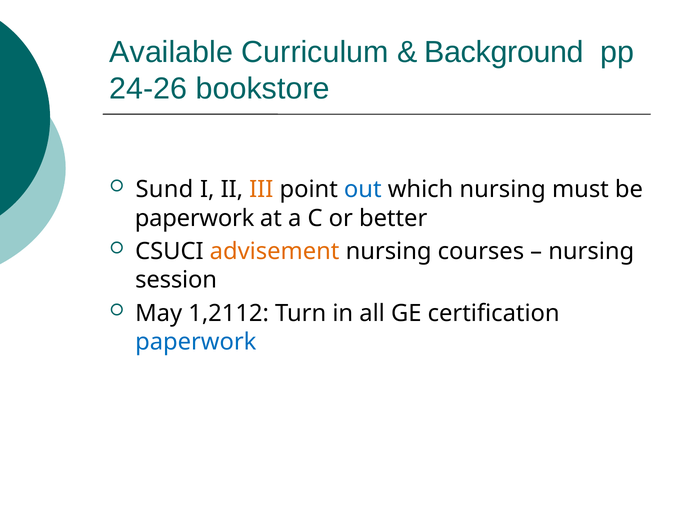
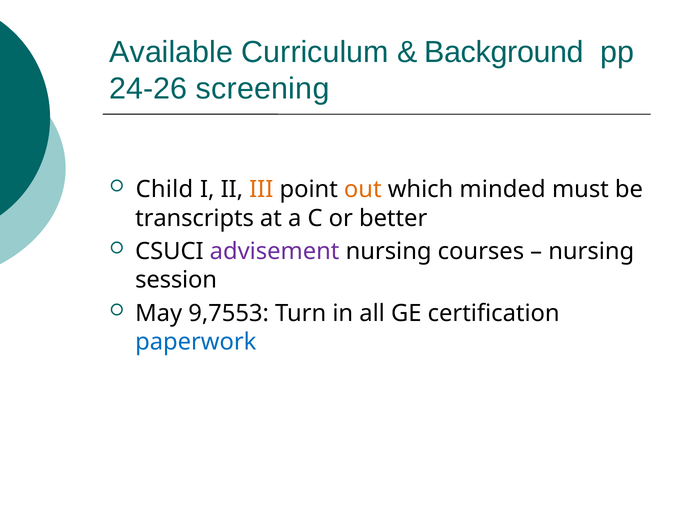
bookstore: bookstore -> screening (263, 89)
Sund: Sund -> Child (164, 190)
out colour: blue -> orange (363, 190)
which nursing: nursing -> minded (503, 190)
paperwork: paperwork -> transcripts (195, 218)
advisement colour: orange -> purple (275, 251)
1,2112: 1,2112 -> 9,7553 (229, 313)
